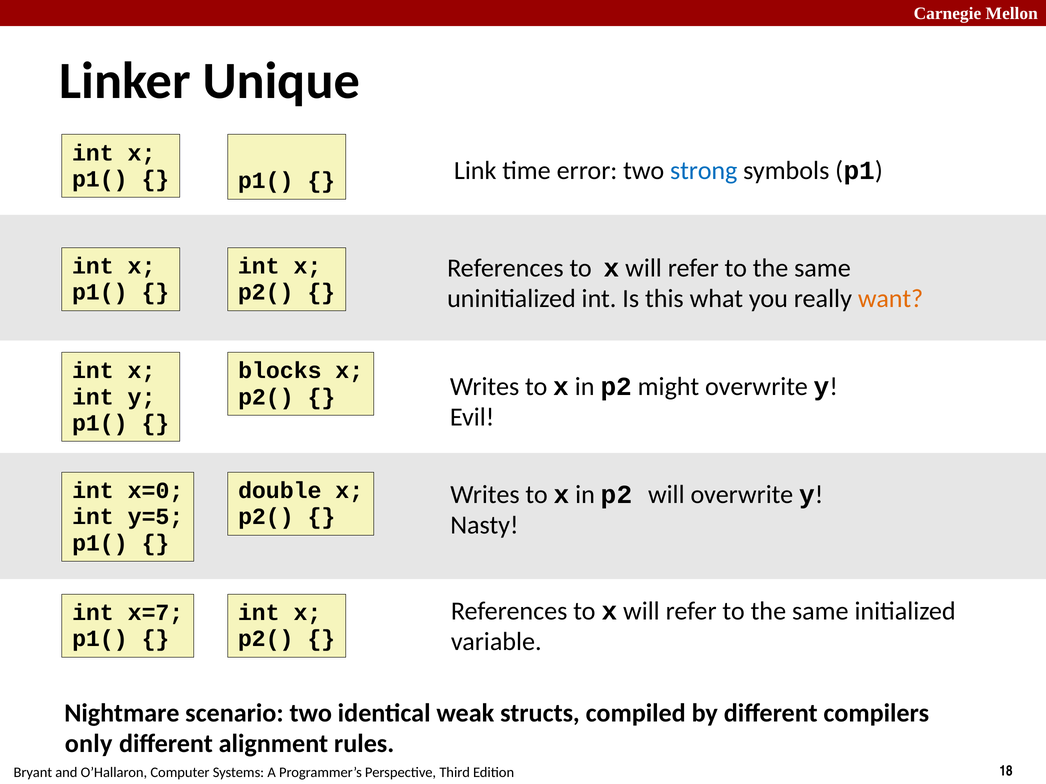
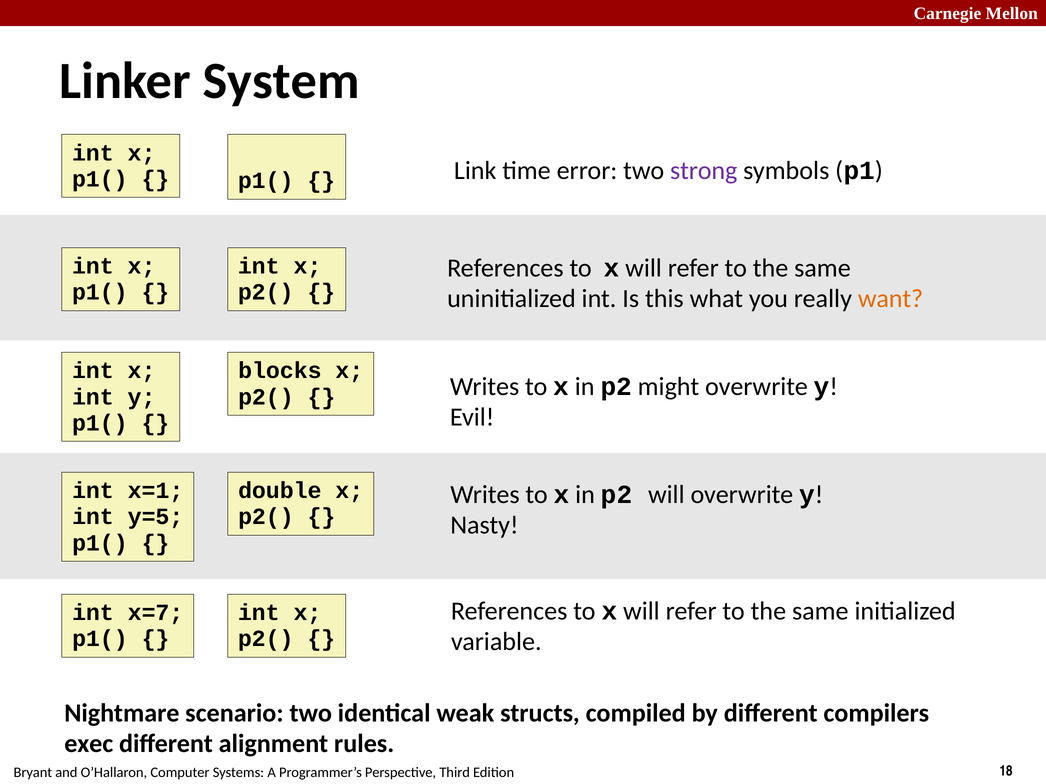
Unique: Unique -> System (281, 81)
strong colour: blue -> purple (704, 171)
x=0: x=0 -> x=1 (156, 491)
only: only -> exec (89, 744)
